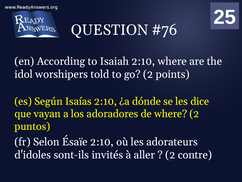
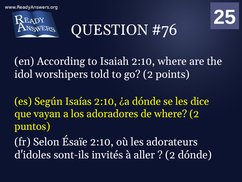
2 contre: contre -> dónde (195, 154)
